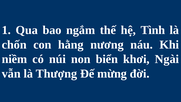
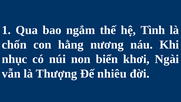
niềm: niềm -> nhục (14, 59)
mừng: mừng -> nhiêu (112, 73)
